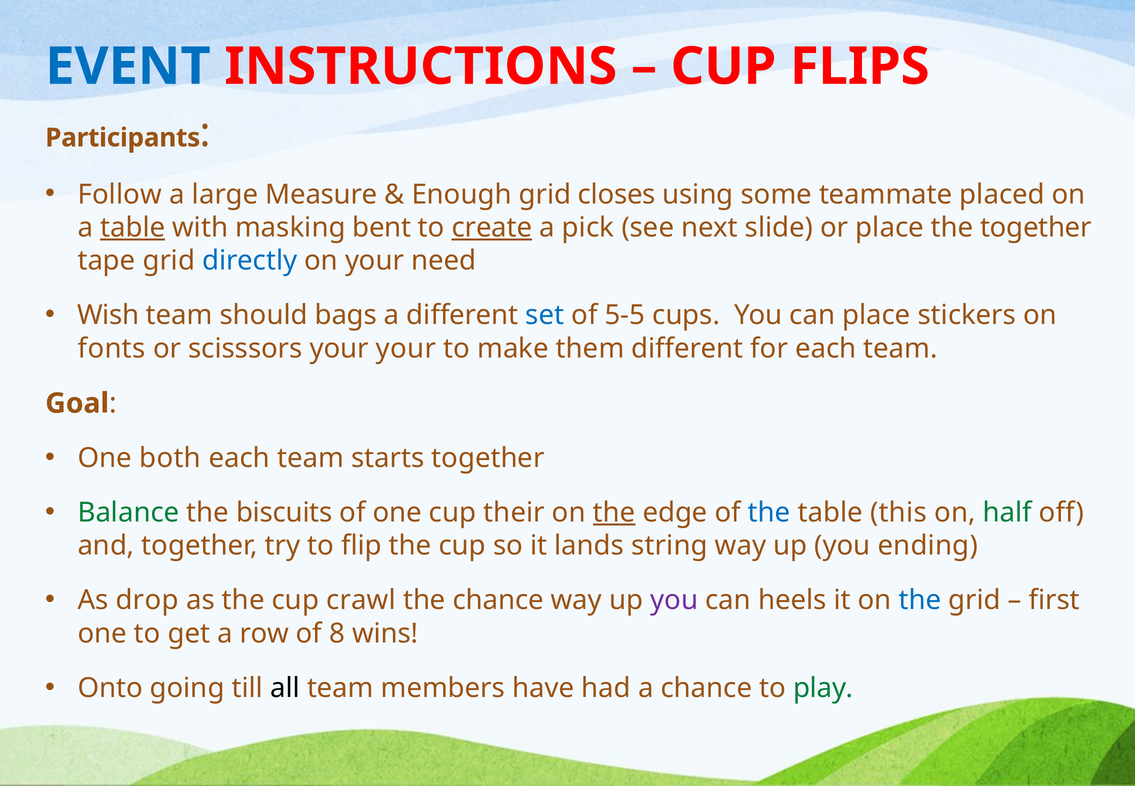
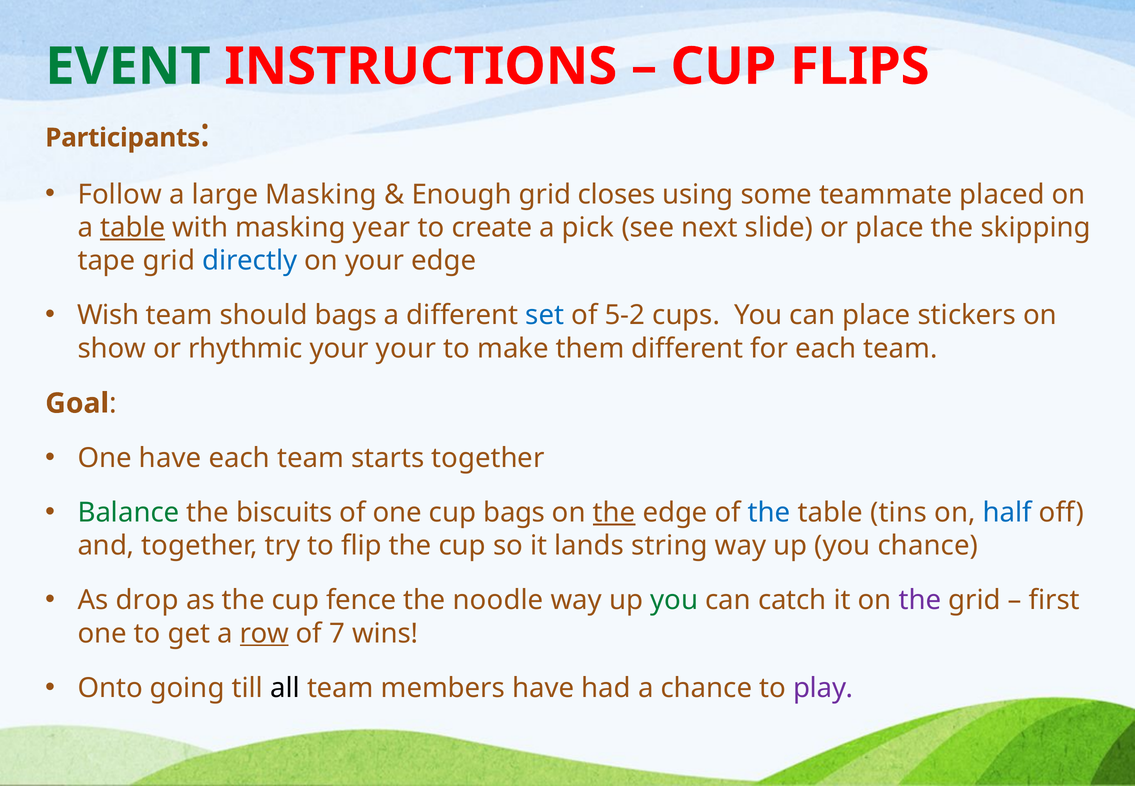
EVENT colour: blue -> green (128, 66)
large Measure: Measure -> Masking (321, 194)
bent: bent -> year (382, 228)
create underline: present -> none (492, 228)
the together: together -> skipping (1036, 228)
your need: need -> edge (444, 261)
5-5: 5-5 -> 5-2 (625, 315)
fonts: fonts -> show (112, 348)
scisssors: scisssors -> rhythmic (245, 348)
One both: both -> have (170, 458)
cup their: their -> bags (514, 513)
this: this -> tins (898, 513)
half colour: green -> blue (1007, 513)
you ending: ending -> chance (928, 546)
crawl: crawl -> fence (361, 600)
the chance: chance -> noodle (498, 600)
you colour: purple -> green (674, 600)
heels: heels -> catch (792, 600)
the colour: blue -> purple (920, 600)
row underline: none -> present (264, 633)
8: 8 -> 7 (337, 633)
play colour: green -> purple (823, 688)
